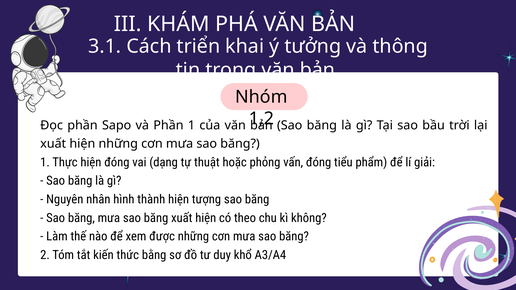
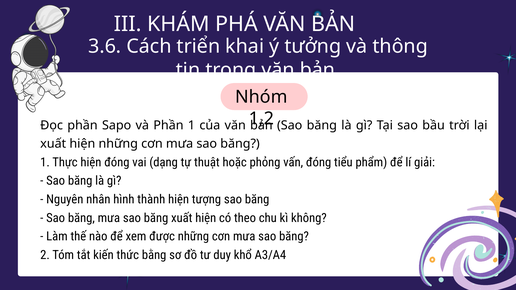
3.1: 3.1 -> 3.6 (105, 47)
